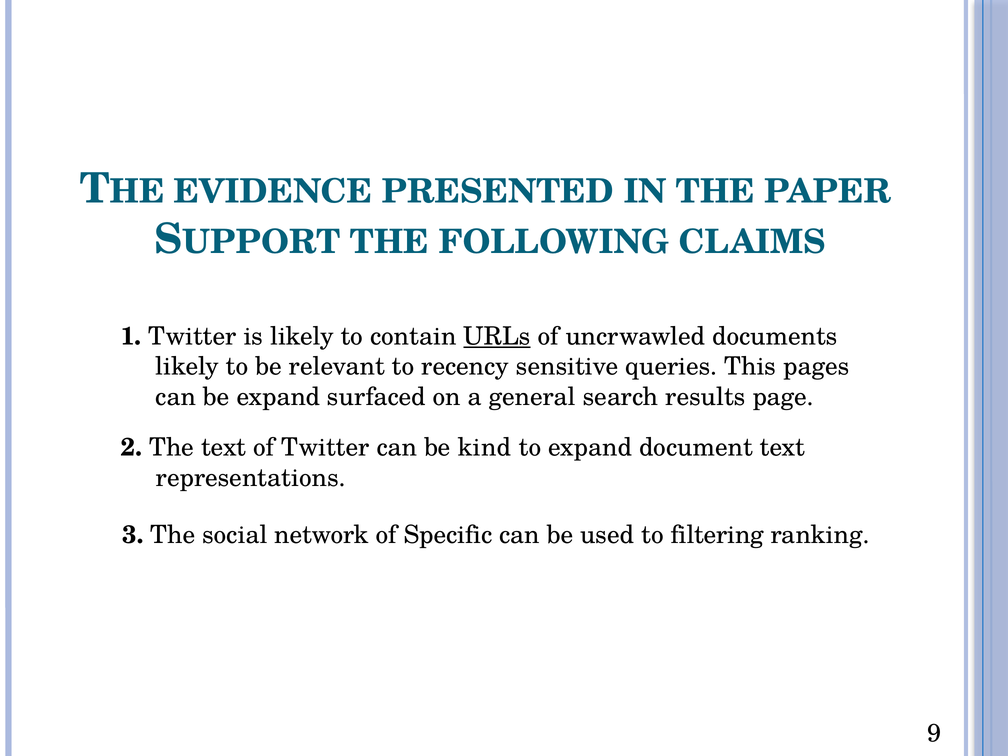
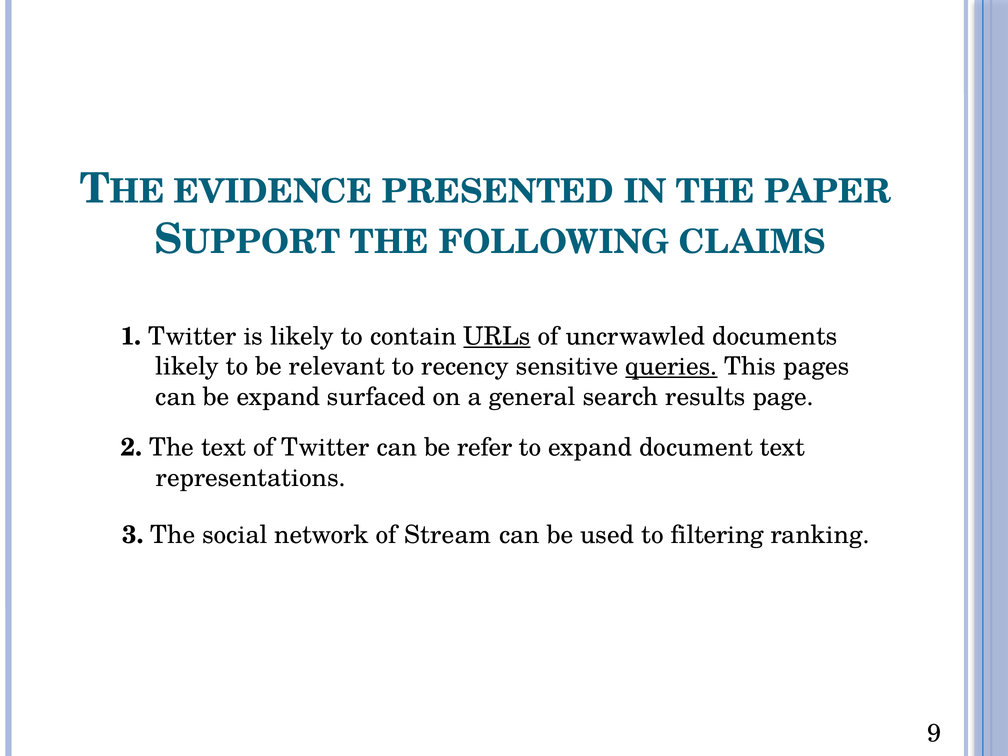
queries underline: none -> present (671, 367)
kind: kind -> refer (485, 448)
Specific: Specific -> Stream (448, 535)
